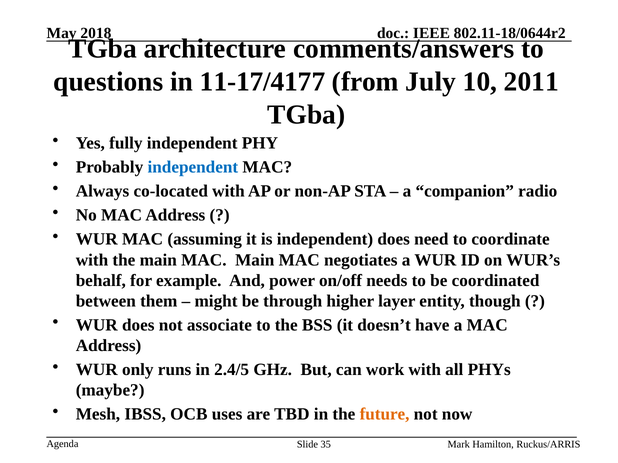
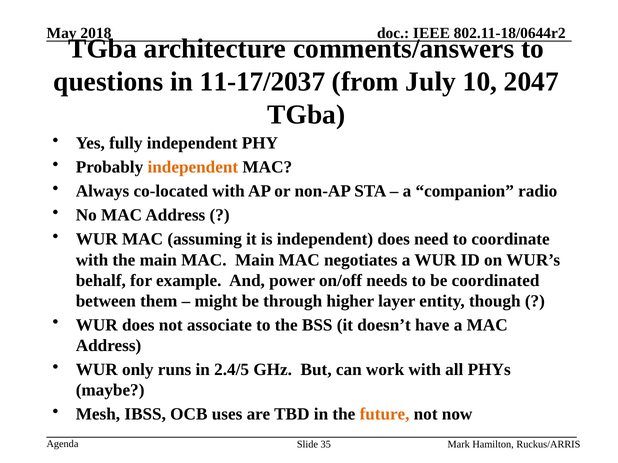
11-17/4177: 11-17/4177 -> 11-17/2037 (263, 82)
2011: 2011 -> 2047 (531, 82)
independent colour: blue -> orange (193, 167)
